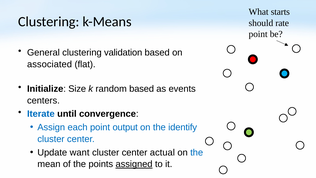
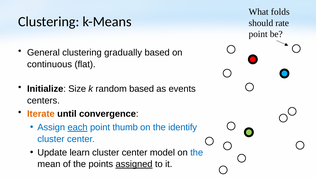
starts: starts -> folds (280, 12)
validation: validation -> gradually (123, 53)
associated: associated -> continuous (50, 64)
Iterate colour: blue -> orange (41, 114)
each underline: none -> present (78, 127)
output: output -> thumb (125, 127)
want: want -> learn (80, 152)
actual: actual -> model (162, 152)
